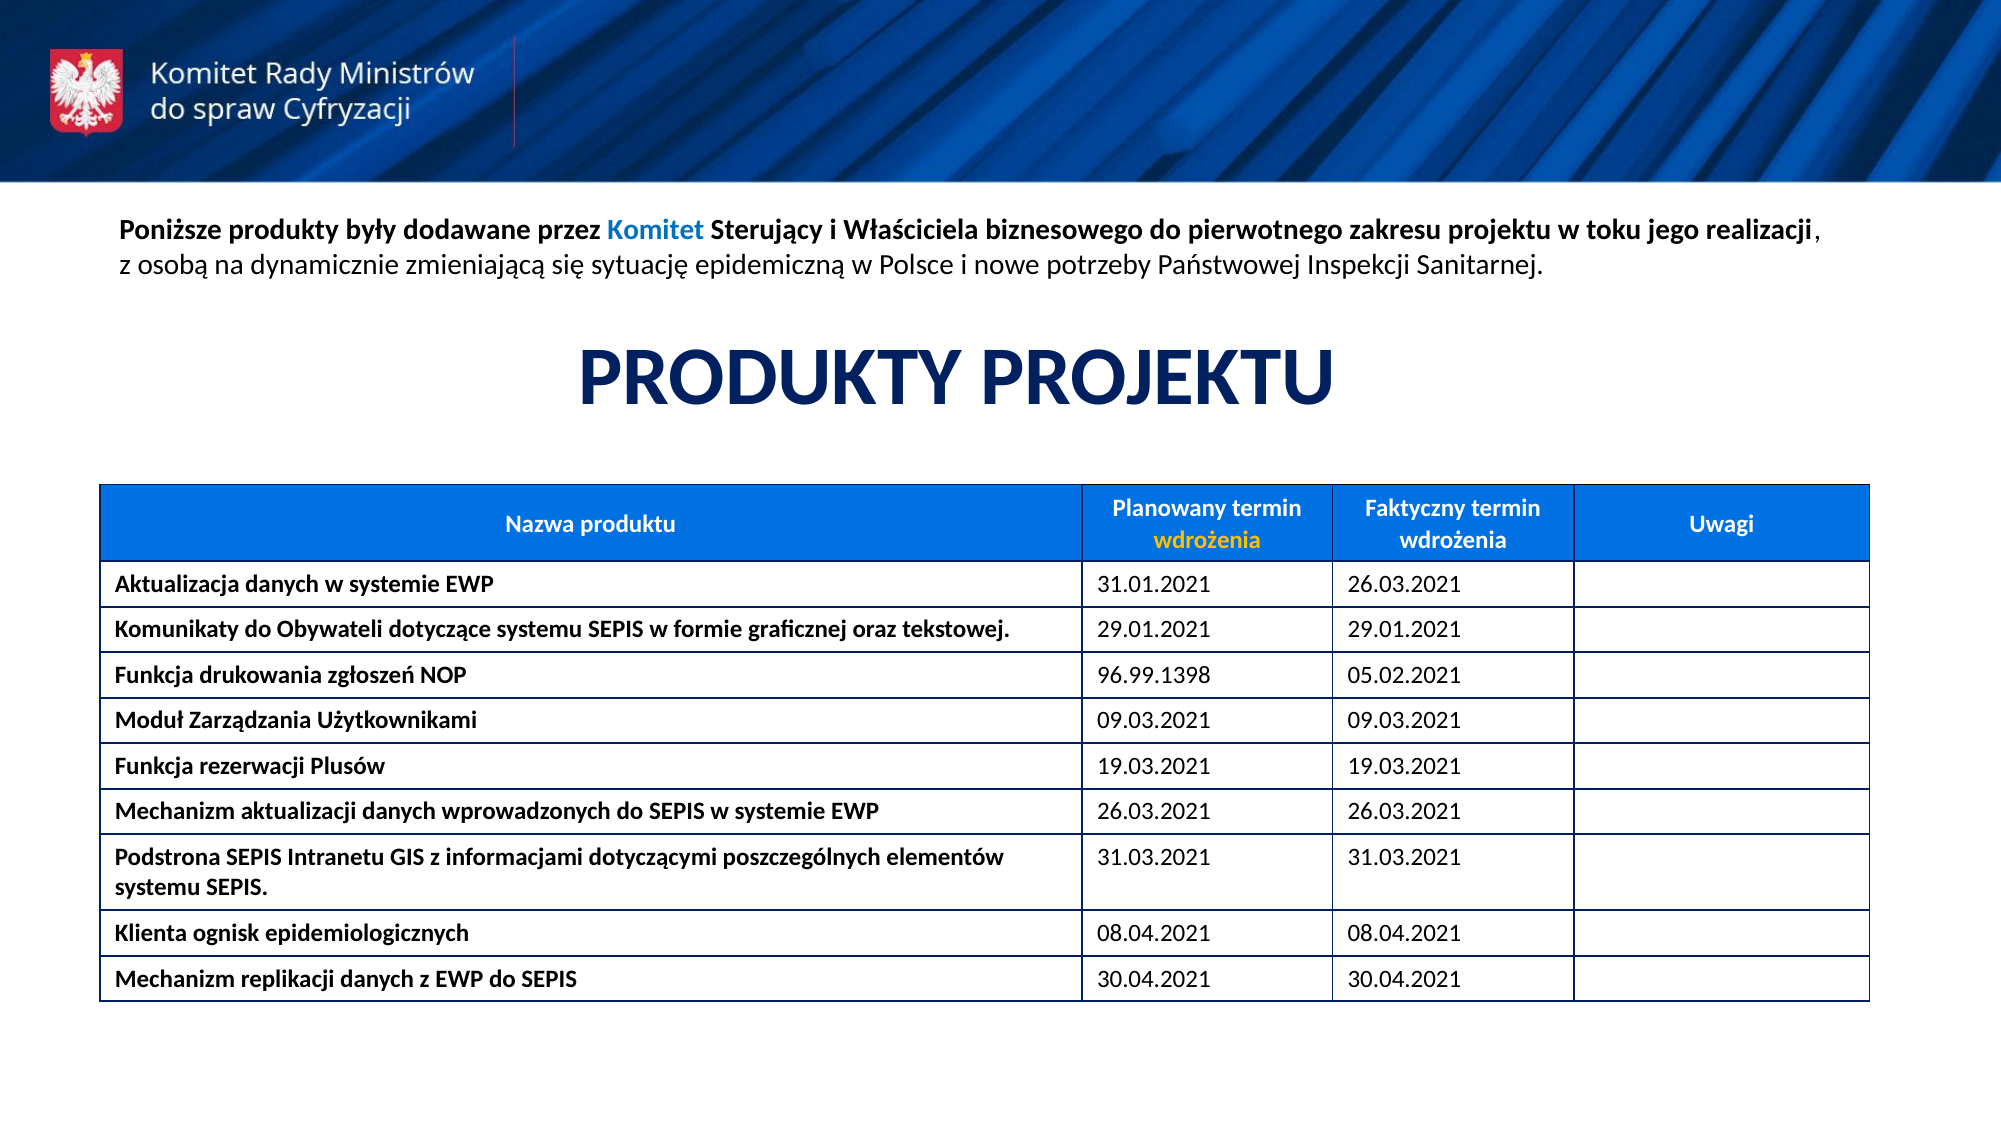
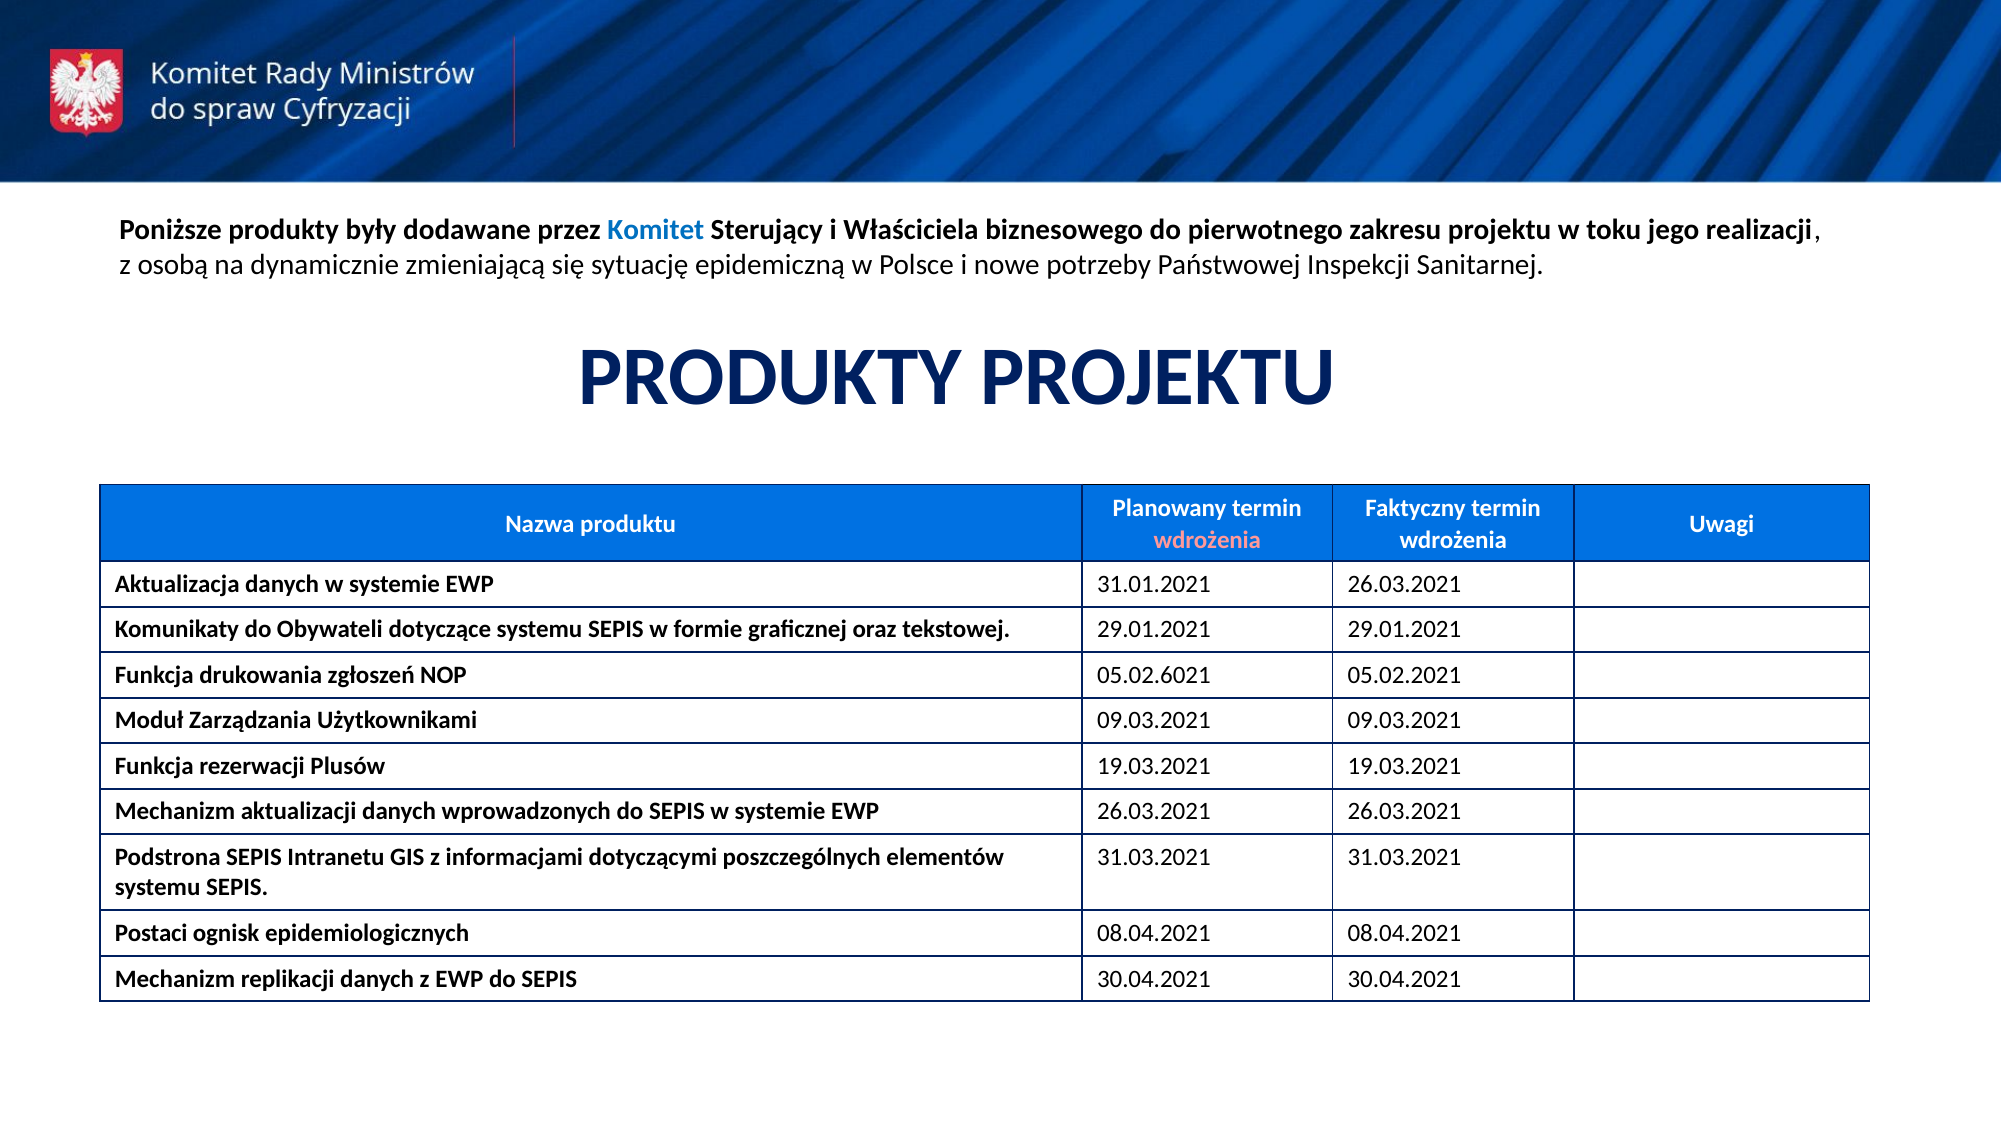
wdrożenia colour: yellow -> pink (1207, 541)
96.99.1398: 96.99.1398 -> 05.02.6021 (1154, 675)
Klienta: Klienta -> Postaci (151, 934)
